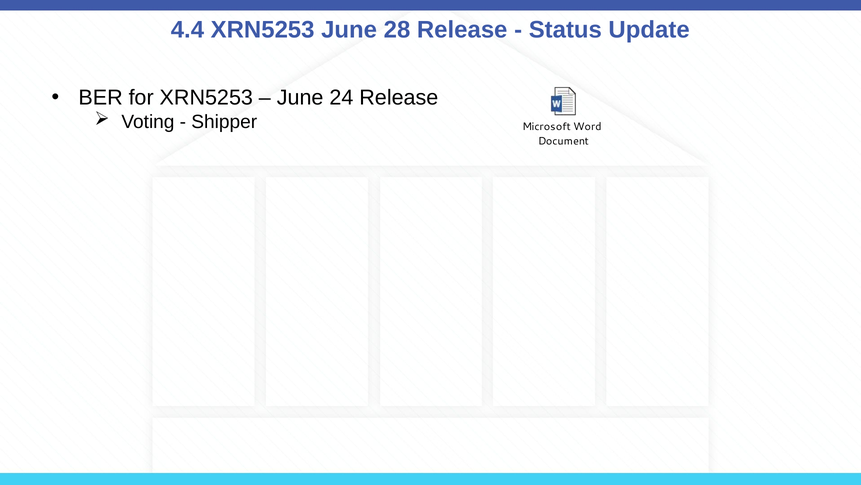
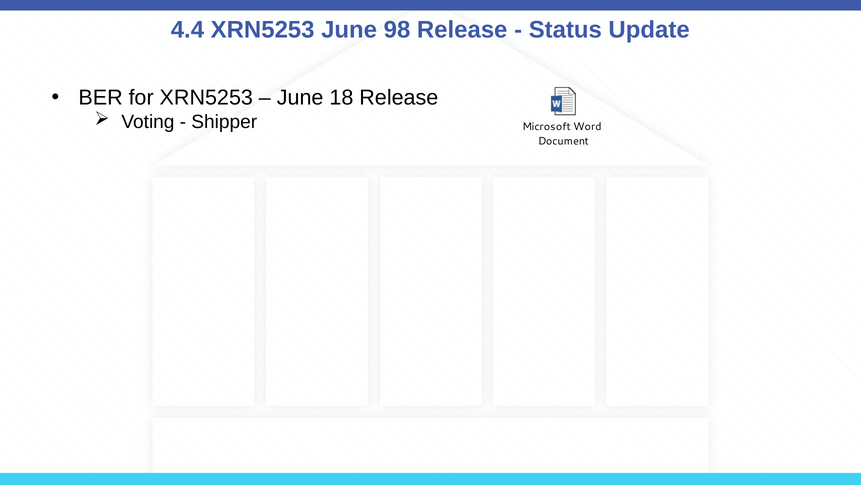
28: 28 -> 98 (397, 30)
24: 24 -> 18 (341, 98)
